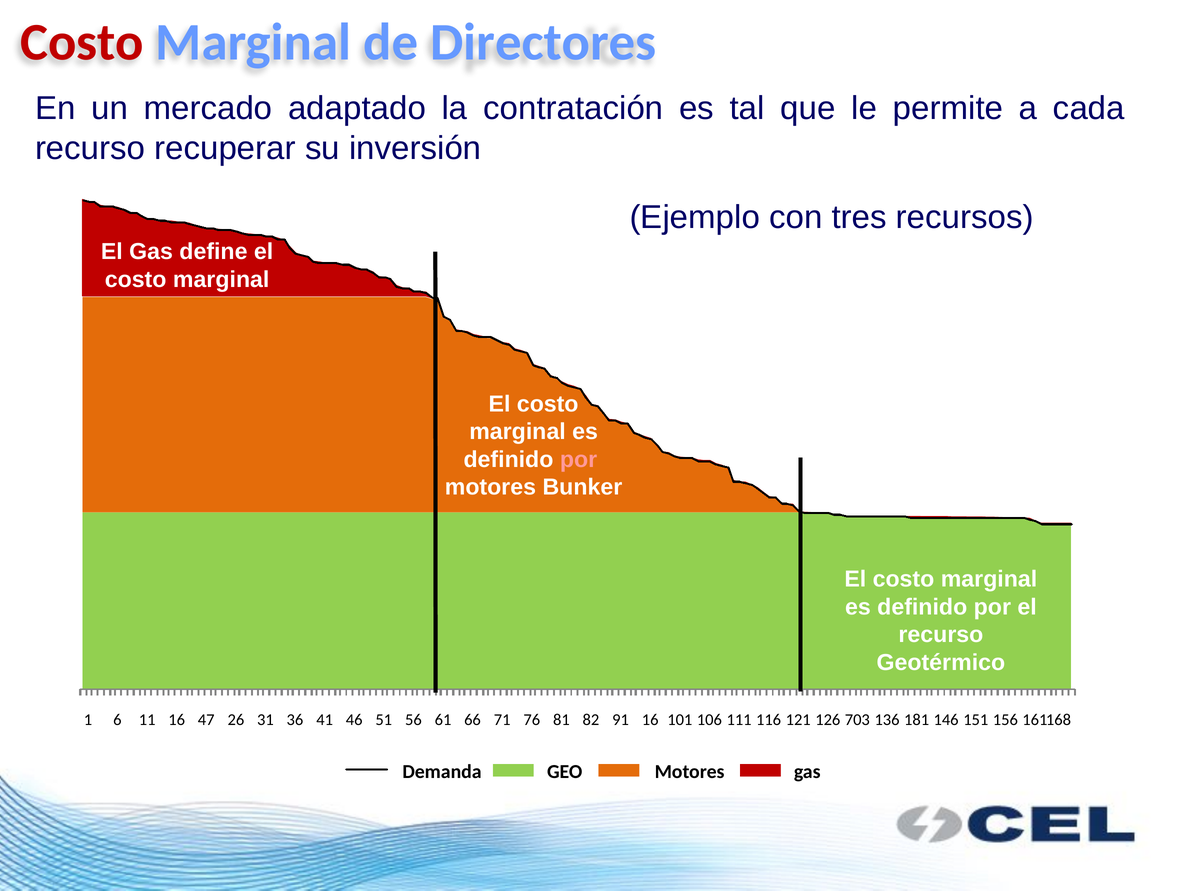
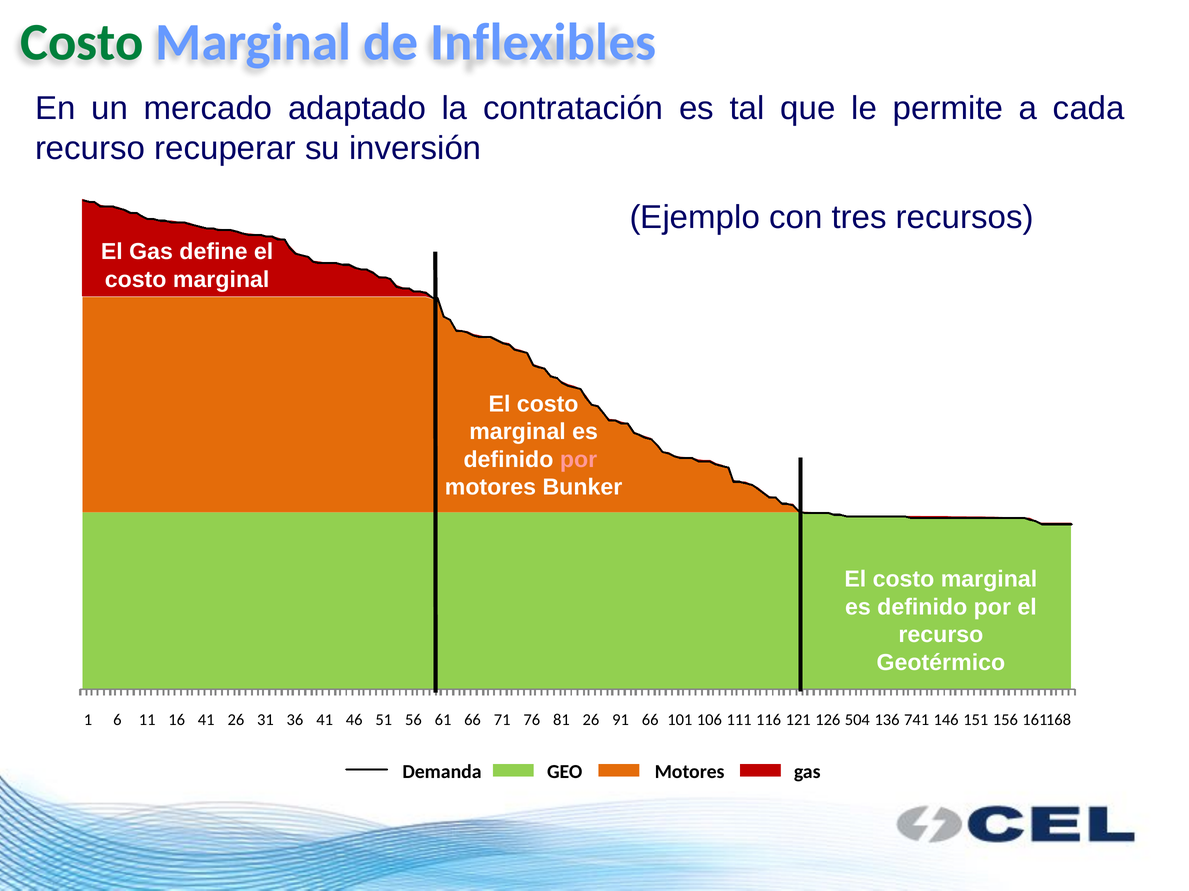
Costo colour: red -> green (82, 42)
Directores: Directores -> Inflexibles (543, 42)
16 47: 47 -> 41 (206, 720)
81 82: 82 -> 26 (591, 720)
91 16: 16 -> 66 (650, 720)
703: 703 -> 504 (857, 720)
181: 181 -> 741 (917, 720)
